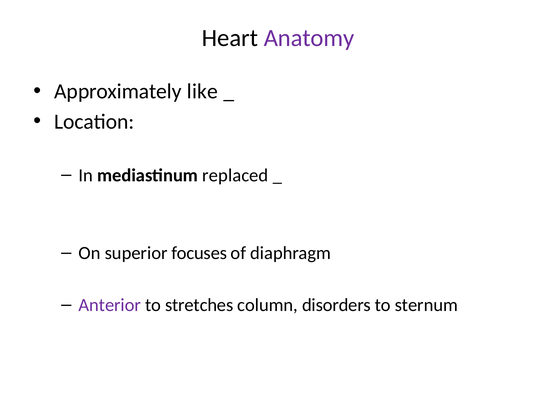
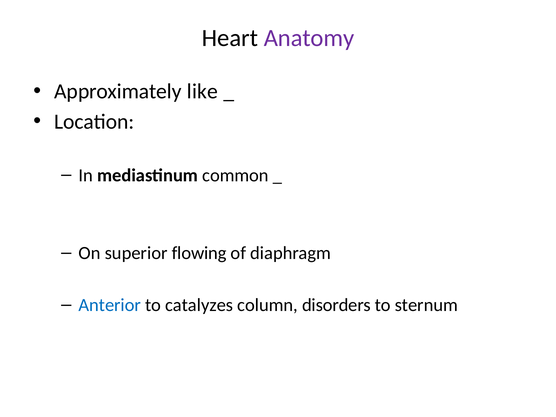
replaced: replaced -> common (235, 175)
focuses: focuses -> flowing (199, 253)
Anterior colour: purple -> blue (110, 305)
stretches: stretches -> catalyzes (199, 305)
